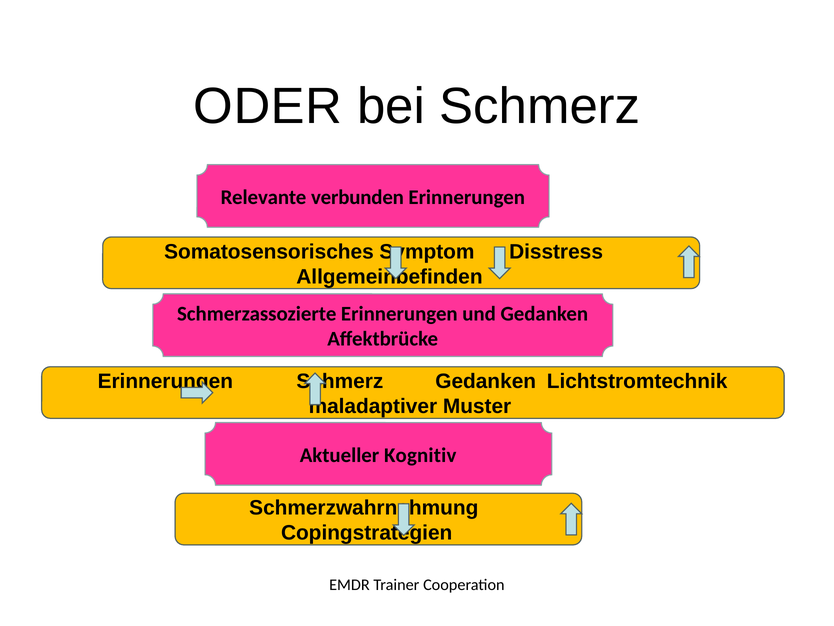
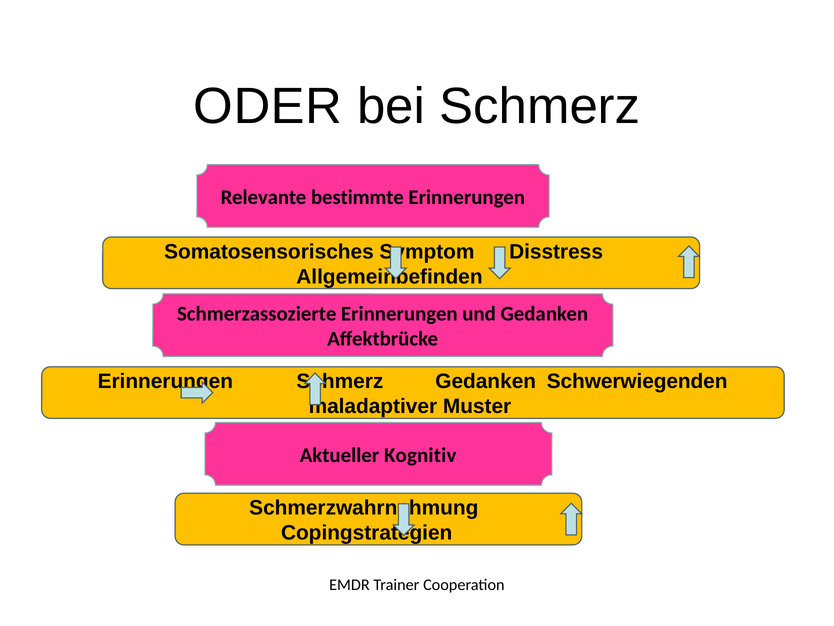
verbunden: verbunden -> bestimmte (357, 197)
Lichtstromtechnik: Lichtstromtechnik -> Schwerwiegenden (637, 381)
